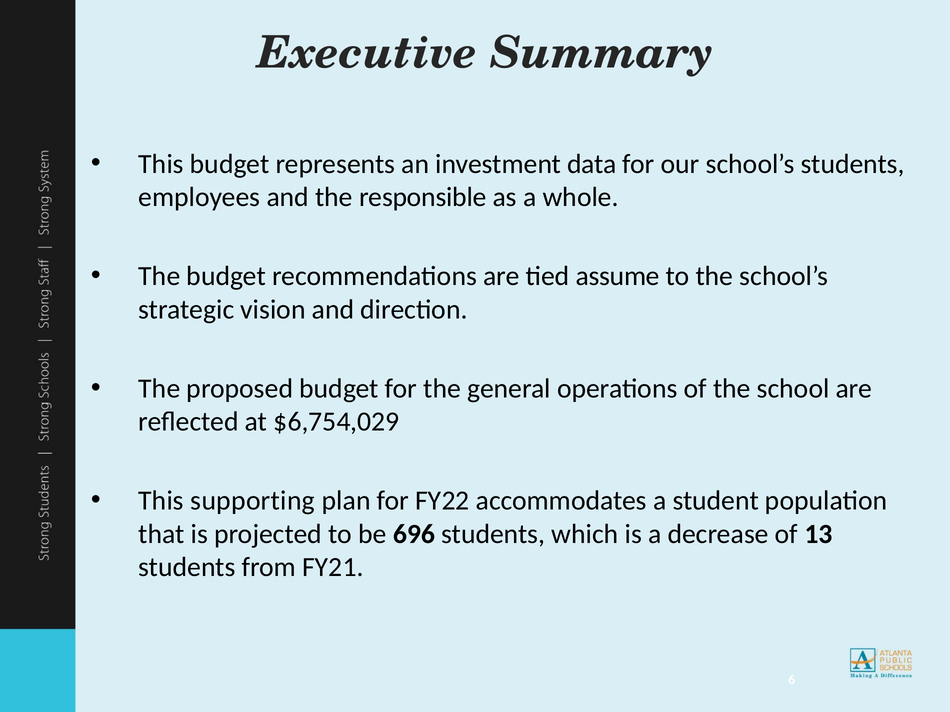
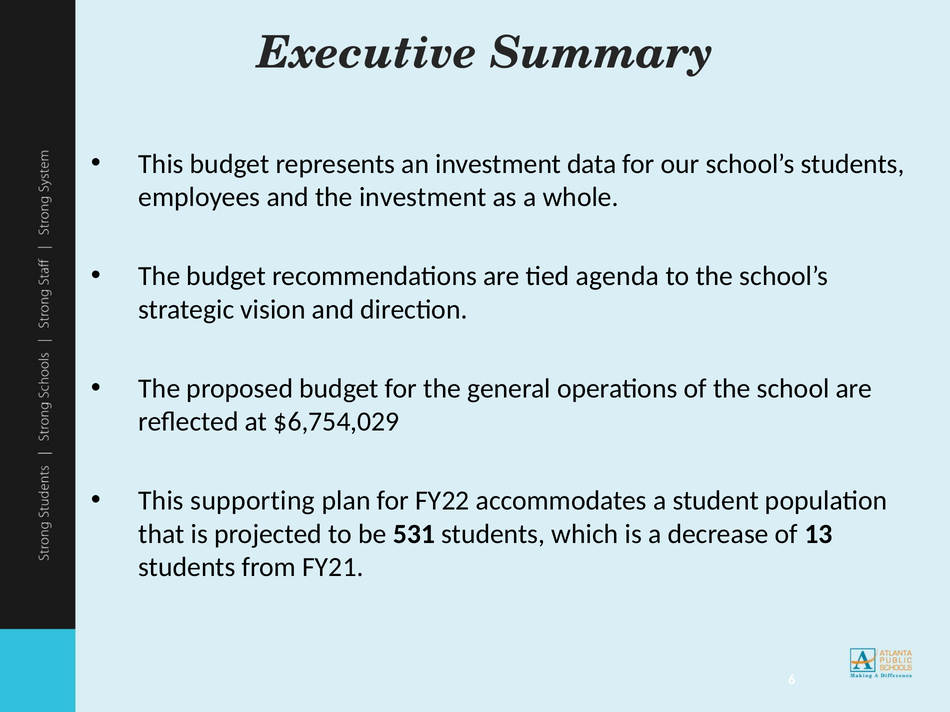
the responsible: responsible -> investment (423, 197)
assume: assume -> agenda (617, 276)
696: 696 -> 531 (414, 534)
